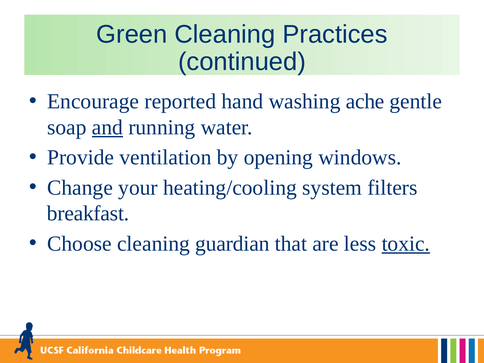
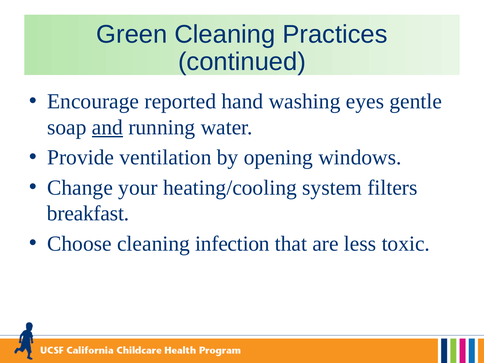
ache: ache -> eyes (365, 102)
guardian: guardian -> infection (232, 244)
toxic underline: present -> none (406, 244)
